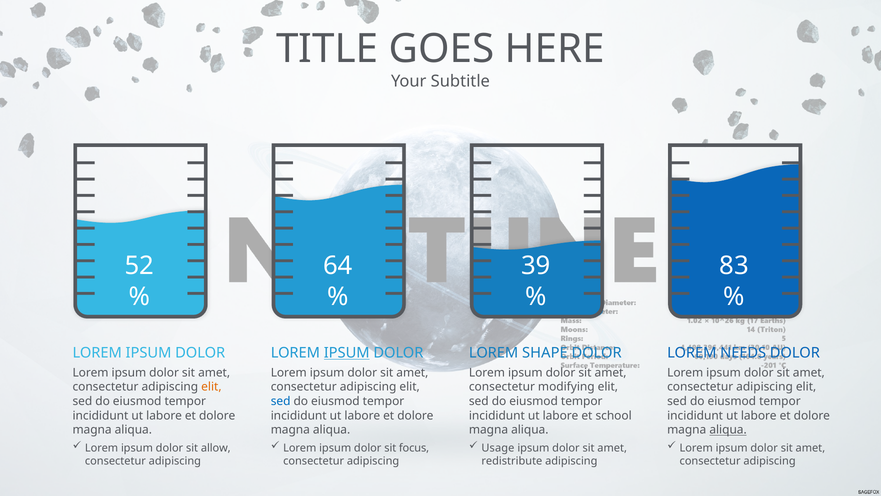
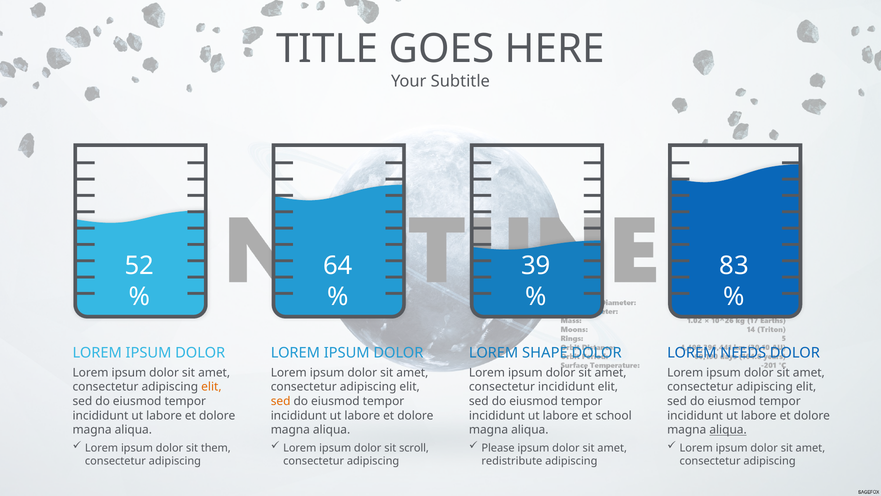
IPSUM underline: present -> none (347, 353)
consectetur modifying: modifying -> incididunt (566, 387)
sed colour: blue -> orange (281, 401)
allow: allow -> them (216, 448)
focus: focus -> scroll (414, 448)
Usage: Usage -> Please (498, 448)
